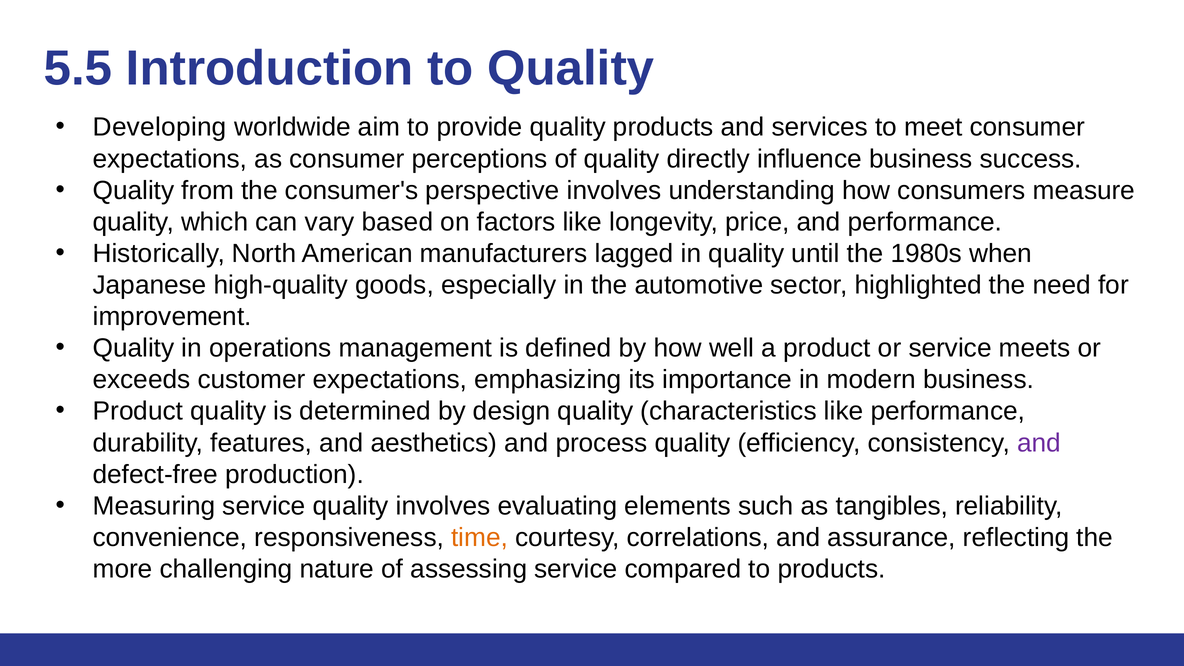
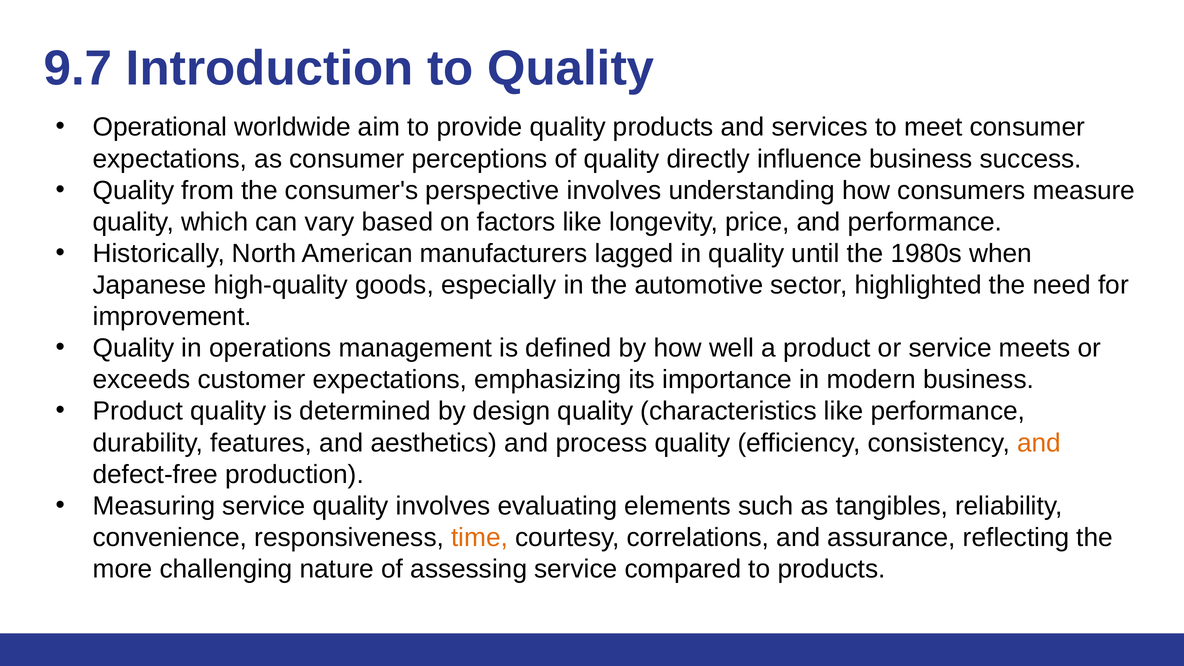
5.5: 5.5 -> 9.7 (78, 68)
Developing: Developing -> Operational (160, 127)
and colour: purple -> orange (1039, 443)
